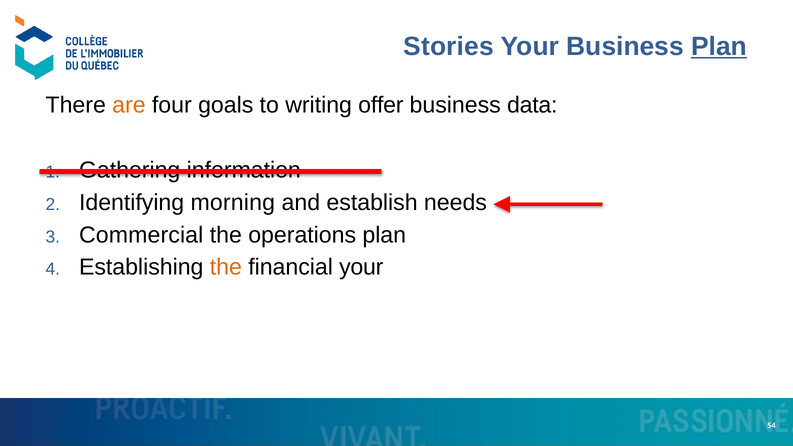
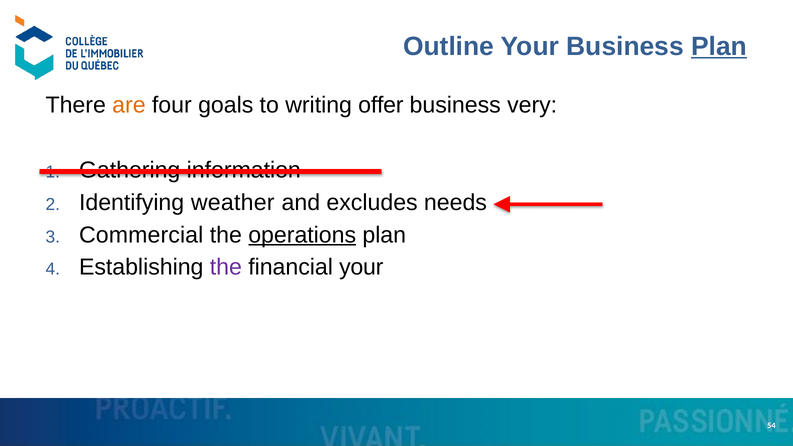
Stories: Stories -> Outline (449, 46)
data: data -> very (532, 105)
morning: morning -> weather (233, 203)
establish: establish -> excludes (372, 203)
operations underline: none -> present (302, 235)
the colour: orange -> purple (226, 267)
